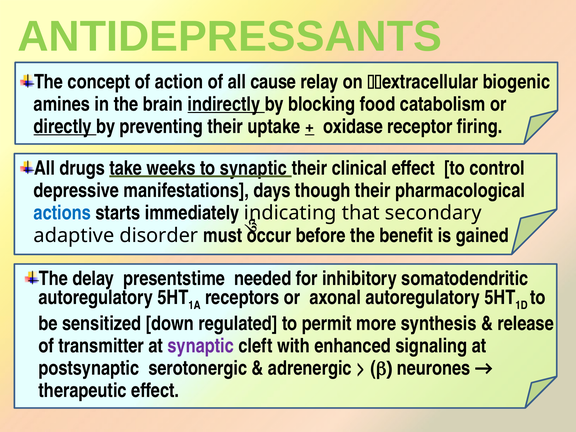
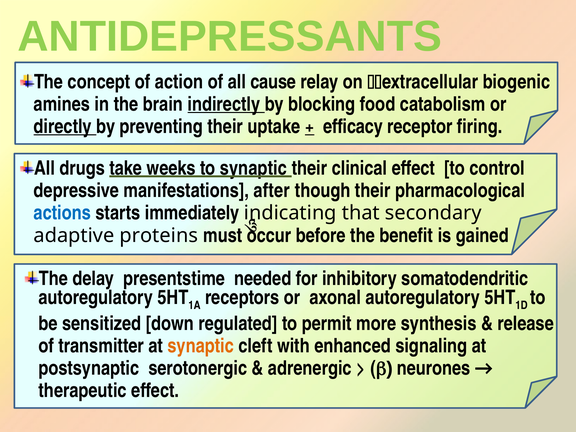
oxidase: oxidase -> efficacy (353, 127)
days: days -> after (272, 191)
disorder: disorder -> proteins (159, 235)
synaptic colour: purple -> orange (201, 346)
